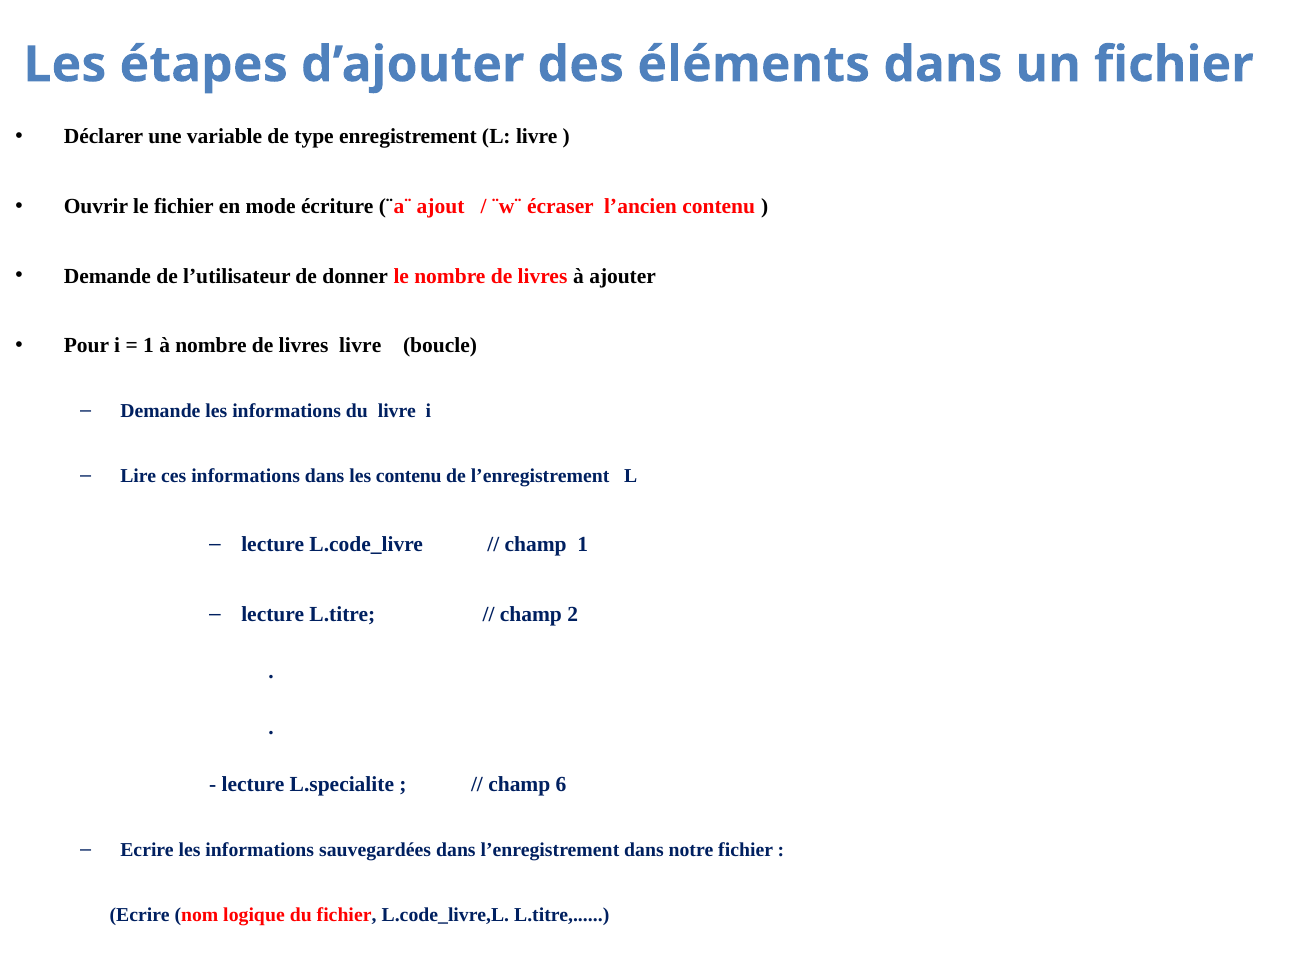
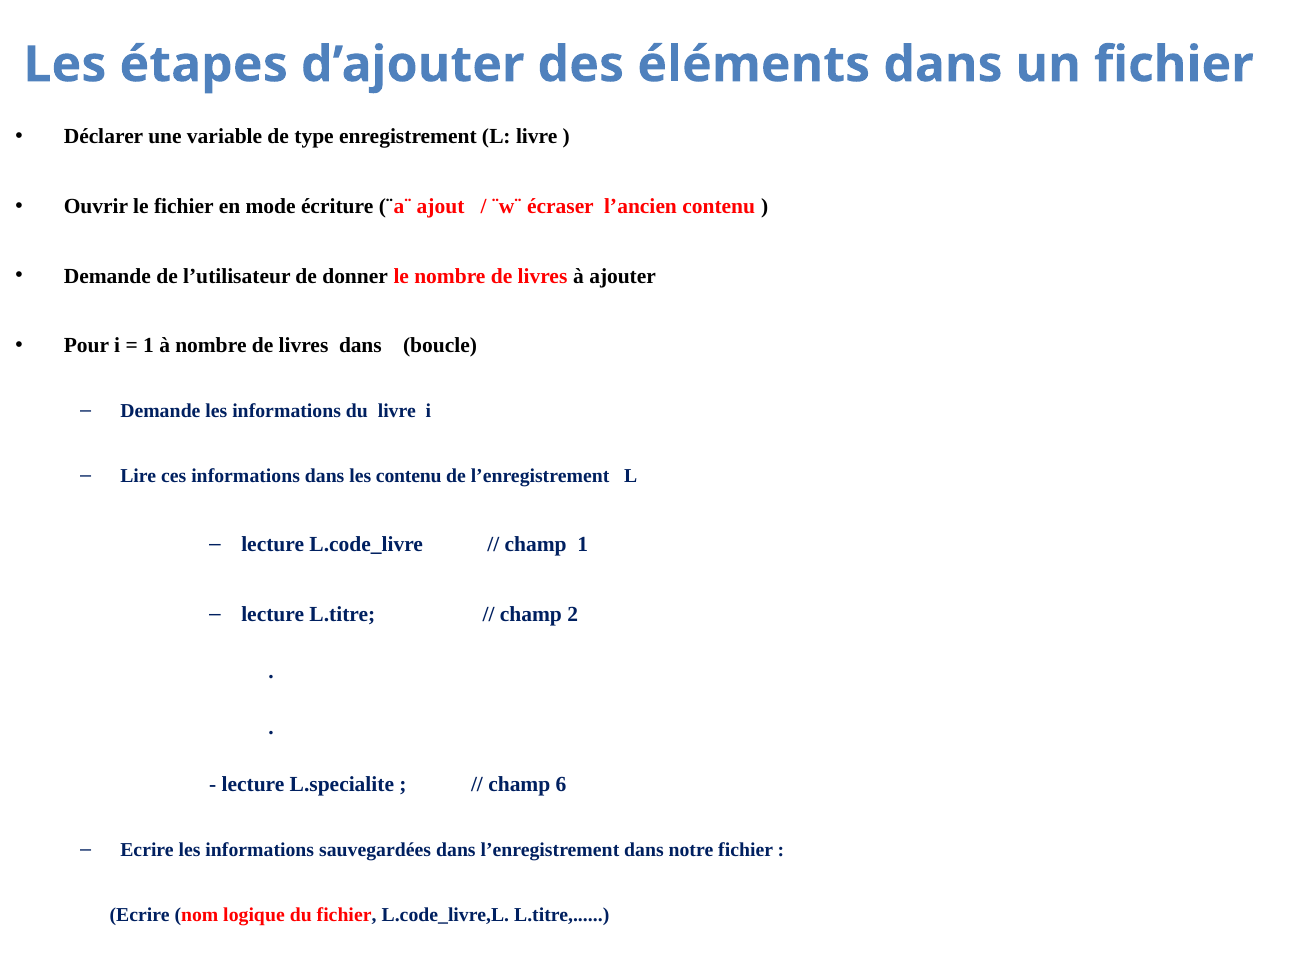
livres livre: livre -> dans (360, 346)
